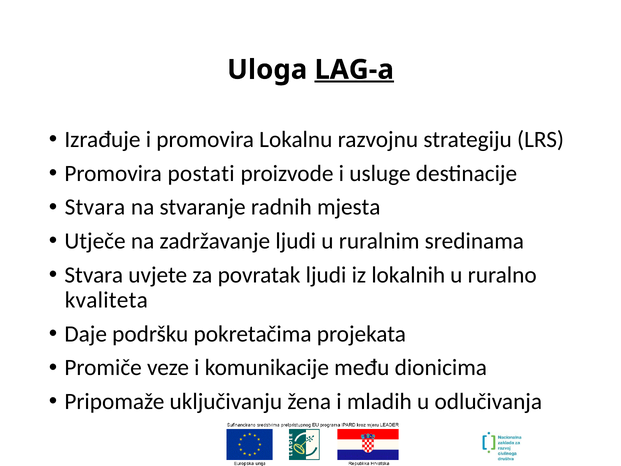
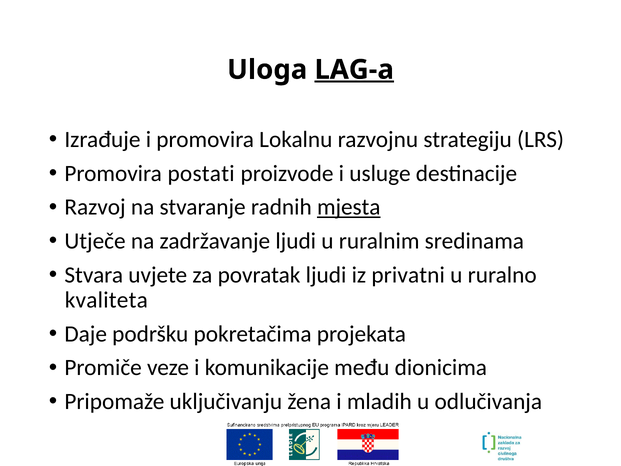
Stvara: Stvara -> Razvoj (95, 207)
mjesta underline: none -> present (349, 207)
lokalnih: lokalnih -> privatni (408, 275)
